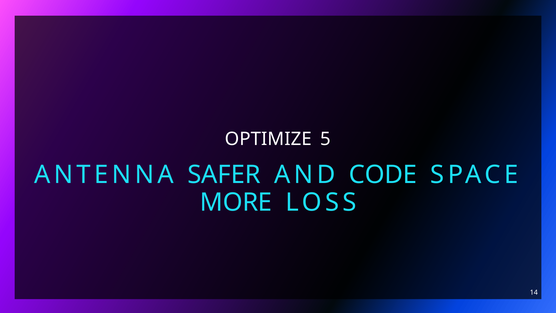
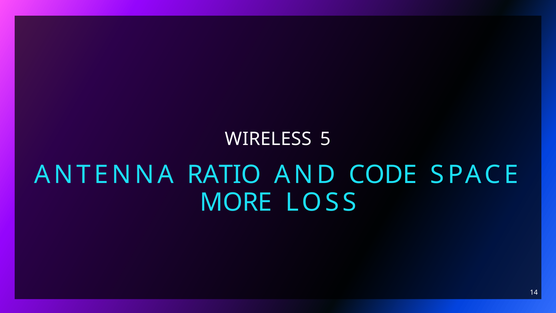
OPTIMIZE: OPTIMIZE -> WIRELESS (268, 139)
SAFER: SAFER -> RATIO (224, 175)
